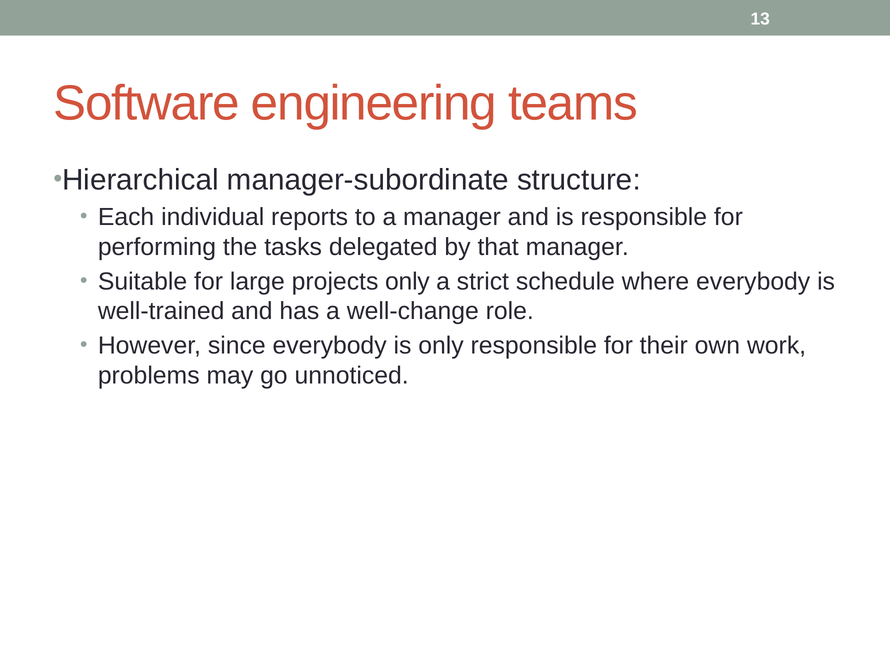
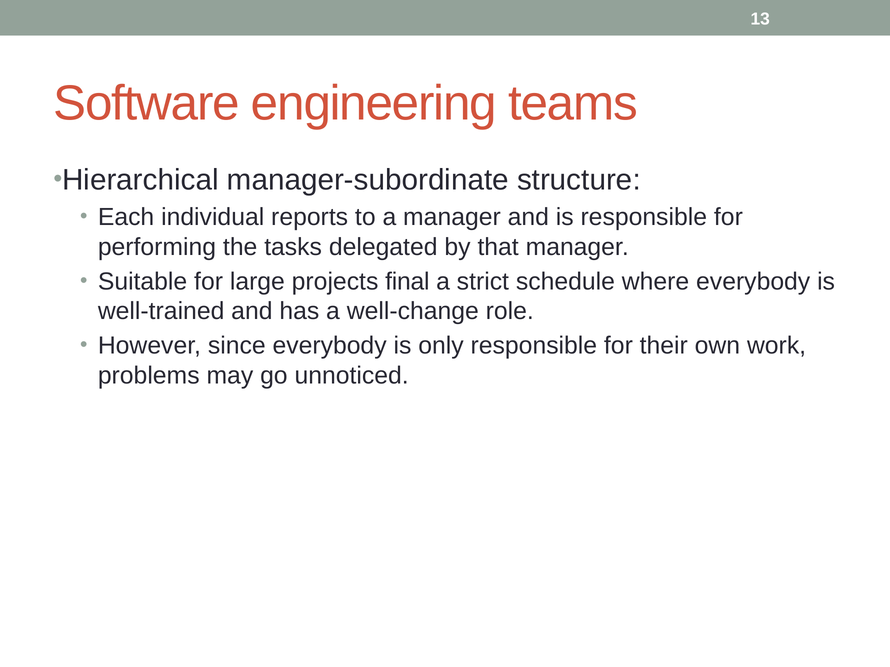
projects only: only -> final (407, 282)
